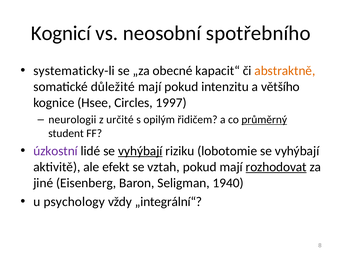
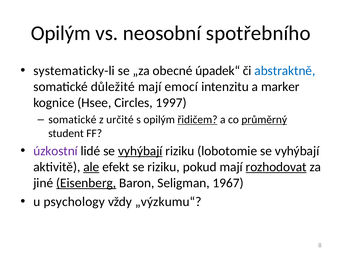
Kognicí: Kognicí -> Opilým (61, 33)
kapacit“: kapacit“ -> úpadek“ (218, 70)
abstraktně colour: orange -> blue (285, 70)
mají pokud: pokud -> emocí (181, 86)
většího: většího -> marker (280, 86)
neurologii: neurologii -> somatické (72, 119)
řidičem underline: none -> present (197, 119)
ale underline: none -> present (91, 167)
se vztah: vztah -> riziku (164, 167)
Eisenberg underline: none -> present (86, 183)
1940: 1940 -> 1967 (228, 183)
„integrální“: „integrální“ -> „výzkumu“ (168, 201)
